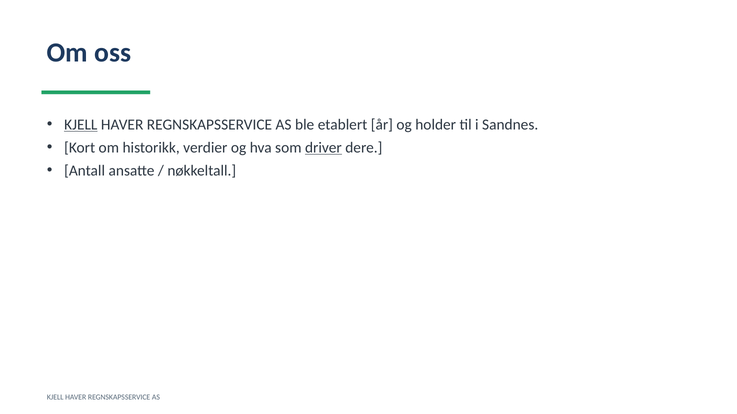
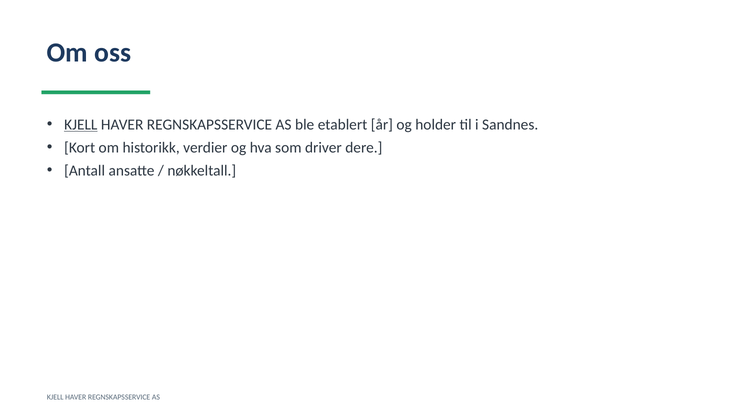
driver underline: present -> none (323, 148)
